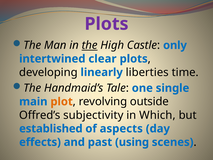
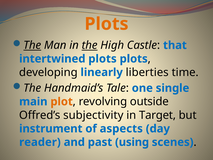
Plots colour: purple -> orange (106, 24)
The underline: none -> present (32, 45)
only: only -> that (175, 45)
intertwined clear: clear -> plots (103, 59)
Which: Which -> Target (158, 115)
established: established -> instrument (51, 128)
effects: effects -> reader (40, 142)
